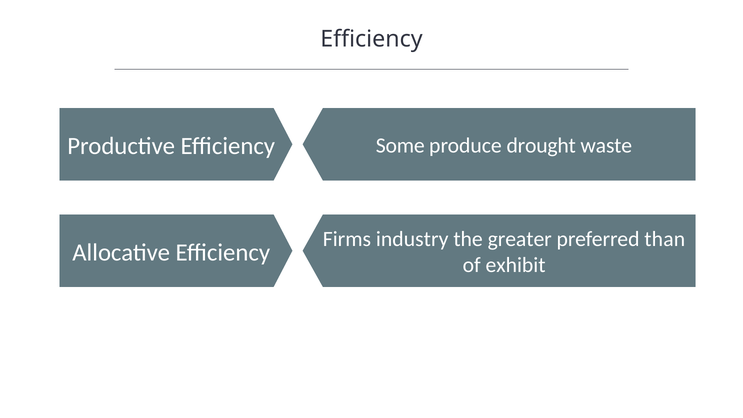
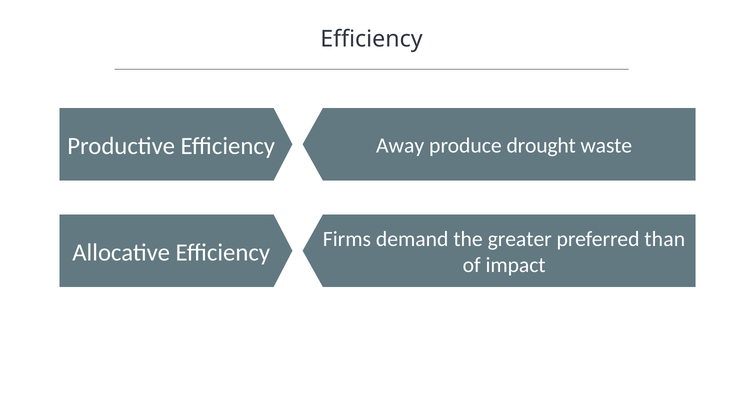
Some: Some -> Away (400, 146)
industry: industry -> demand (412, 239)
exhibit: exhibit -> impact (516, 265)
